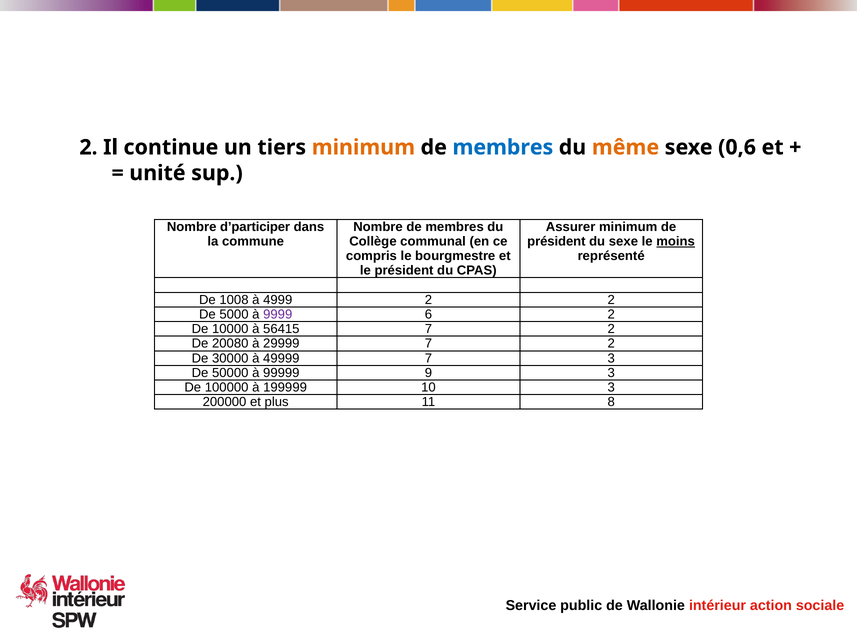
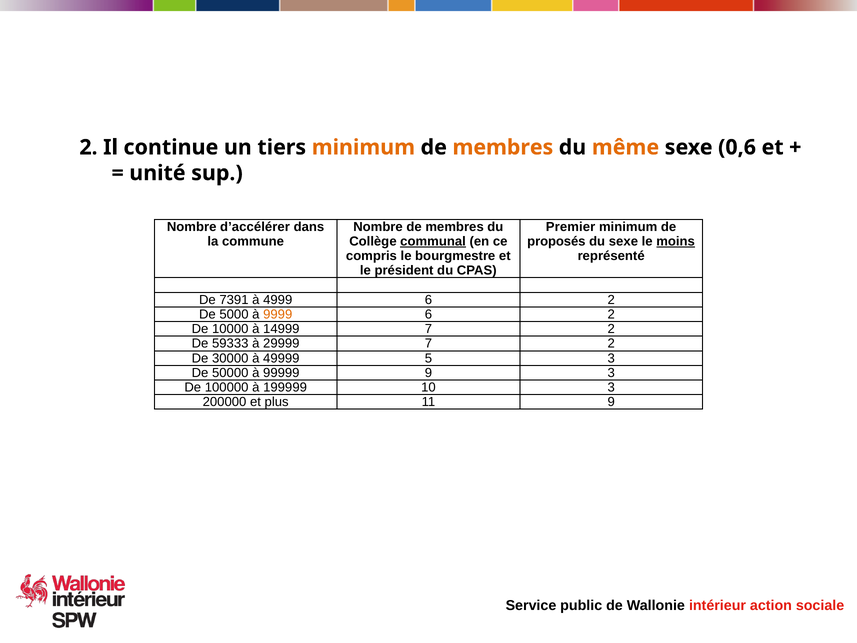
membres colour: blue -> orange (503, 147)
d’participer: d’participer -> d’accélérer (255, 227)
Assurer: Assurer -> Premier (571, 227)
communal underline: none -> present (433, 241)
président: président -> proposés (556, 241)
1008: 1008 -> 7391 (234, 300)
4999 2: 2 -> 6 (428, 300)
9999 colour: purple -> orange (278, 314)
56415: 56415 -> 14999 (281, 329)
20080: 20080 -> 59333 (230, 344)
49999 7: 7 -> 5 (428, 358)
11 8: 8 -> 9 (611, 402)
